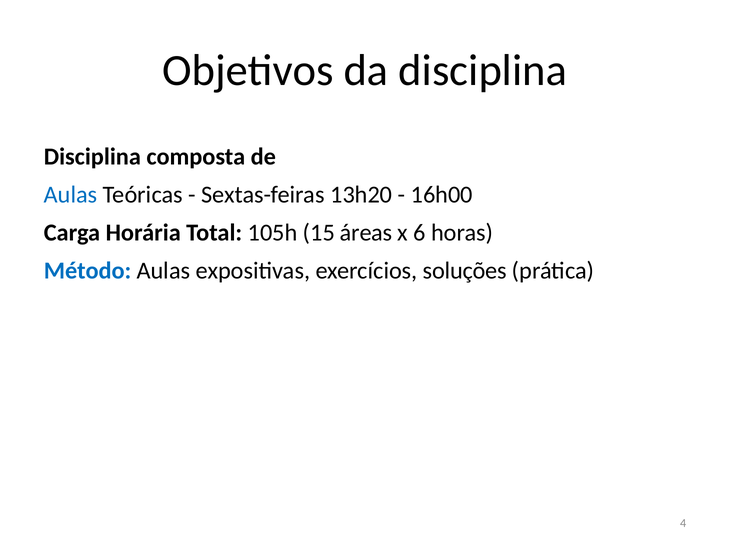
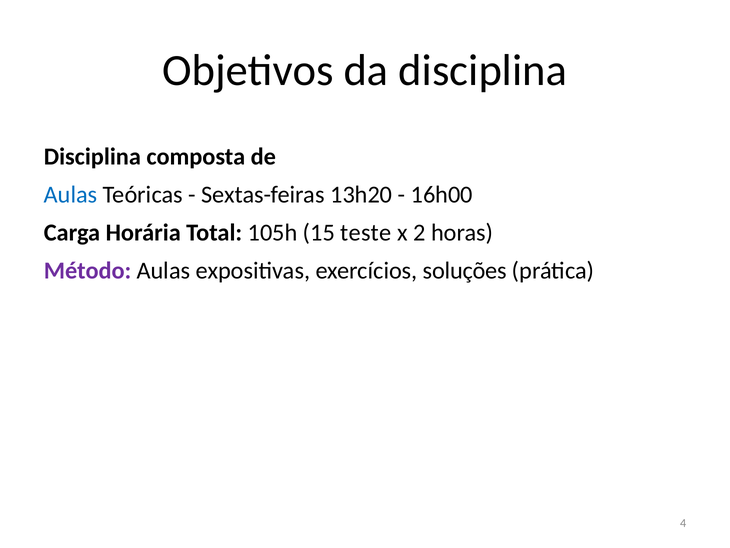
áreas: áreas -> teste (366, 232)
6: 6 -> 2 (419, 232)
Método colour: blue -> purple (88, 270)
